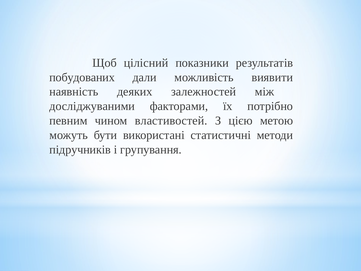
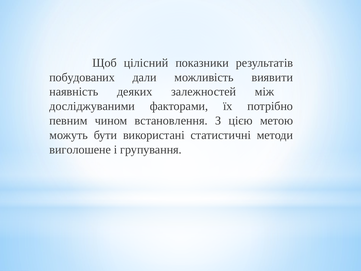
властивостей: властивостей -> встановлення (171, 121)
підручників: підручників -> виголошене (80, 149)
